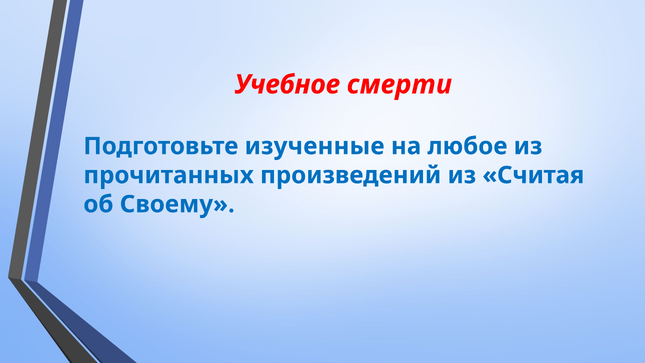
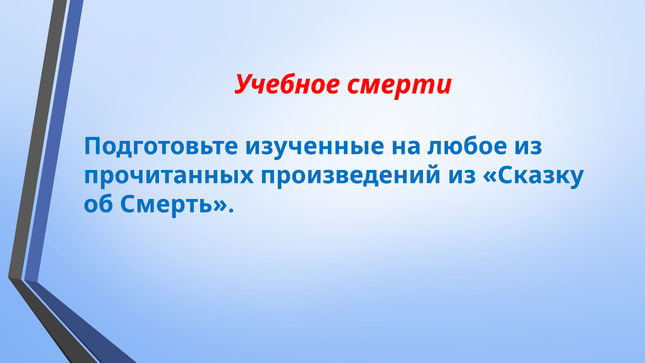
Считая: Считая -> Сказку (533, 175)
Своему: Своему -> Смерть (177, 204)
